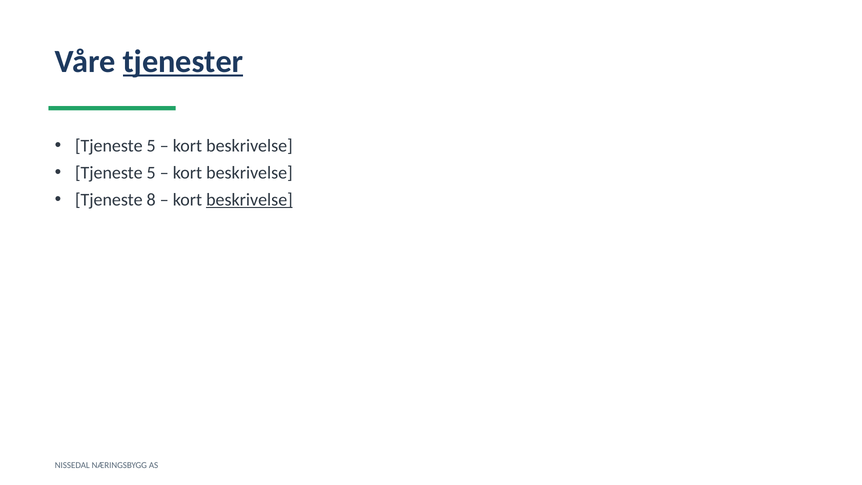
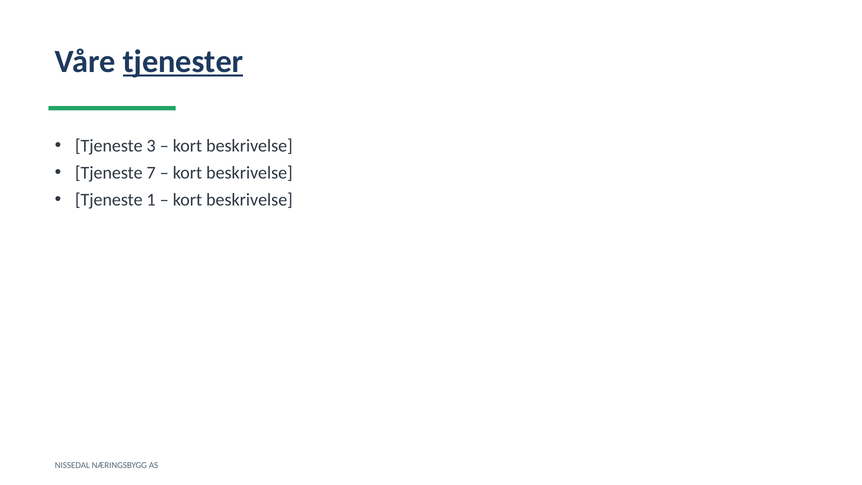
5: 5 -> 3 (151, 146)
5: 5 -> 7 (151, 173)
8: 8 -> 1 (151, 200)
beskrivelse underline: present -> none (249, 200)
